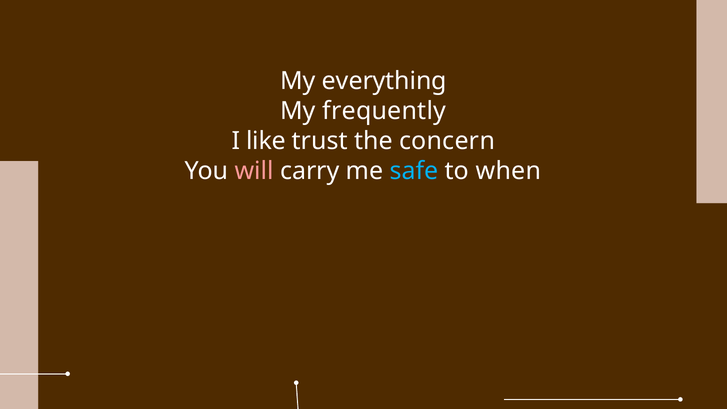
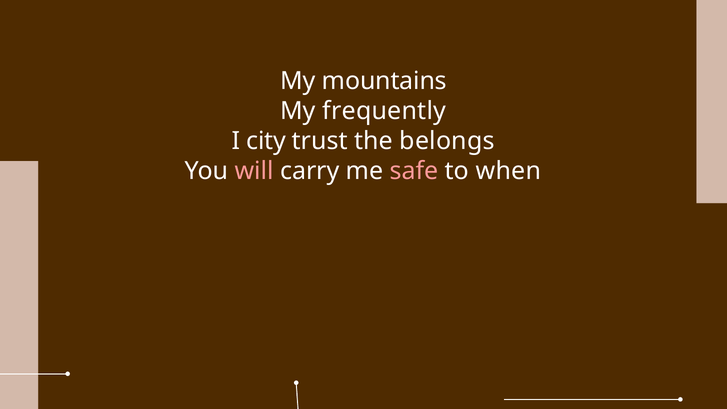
everything: everything -> mountains (384, 81)
like: like -> city (266, 141)
concern: concern -> belongs (447, 141)
safe colour: light blue -> pink (414, 171)
